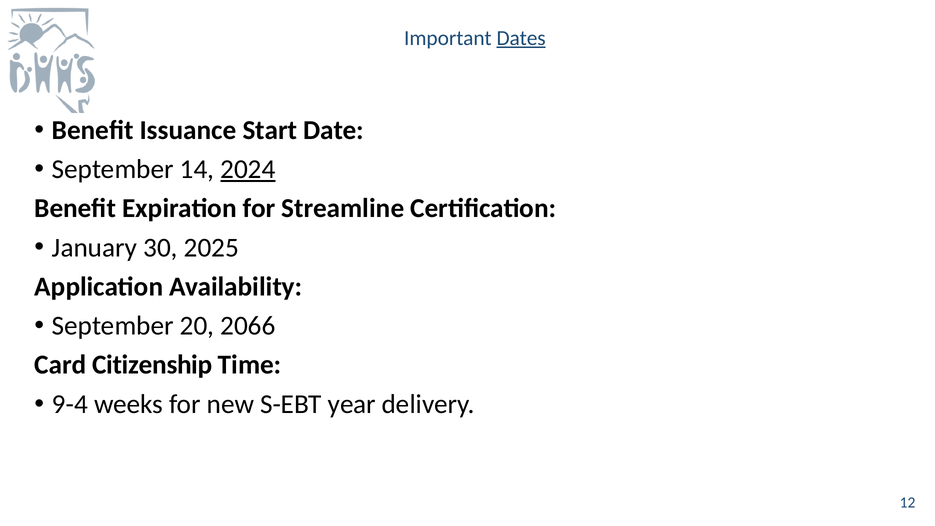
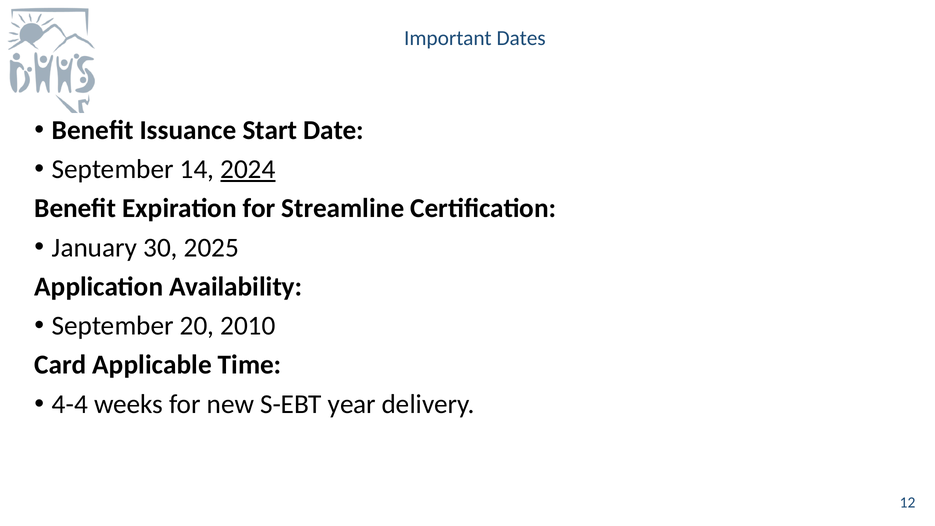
Dates underline: present -> none (521, 38)
2066: 2066 -> 2010 (248, 326)
Citizenship: Citizenship -> Applicable (152, 365)
9-4: 9-4 -> 4-4 (70, 404)
